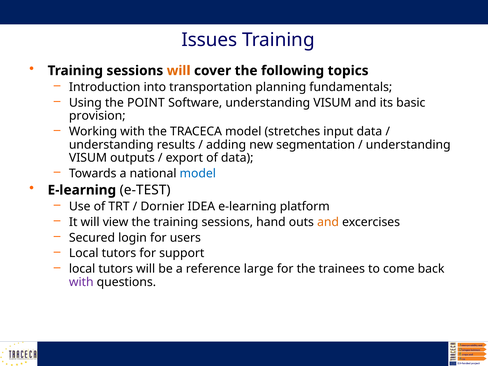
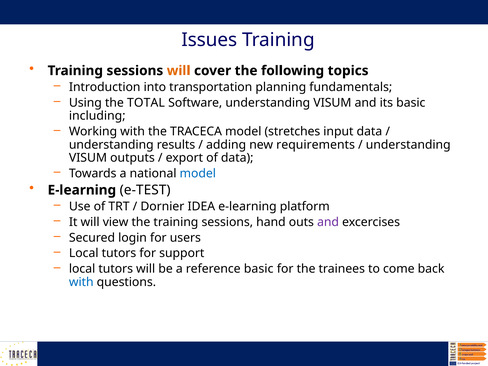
POINT: POINT -> TOTAL (146, 103)
provision: provision -> including (97, 116)
segmentation: segmentation -> requirements (316, 145)
and colour: orange -> purple (328, 222)
reference large: large -> basic (259, 269)
with colour: purple -> blue (81, 282)
